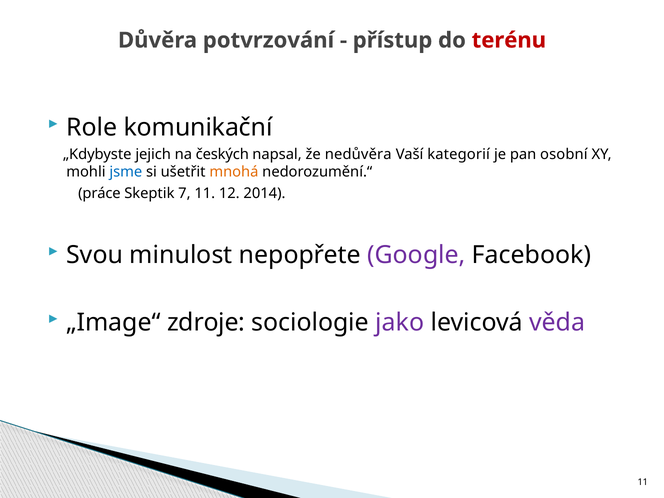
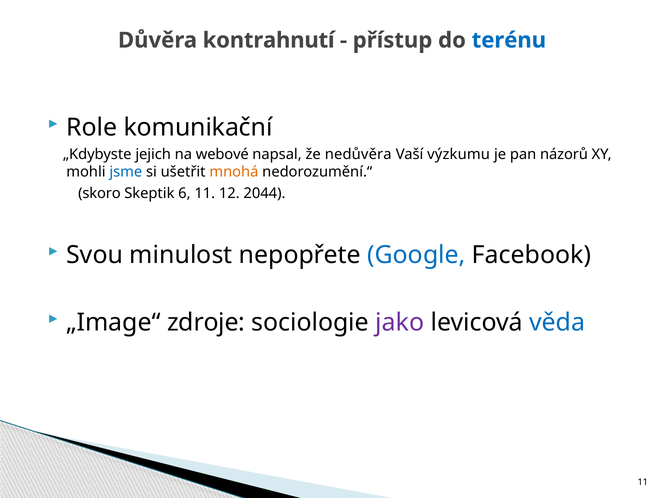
potvrzování: potvrzování -> kontrahnutí (269, 40)
terénu colour: red -> blue (509, 40)
českých: českých -> webové (222, 154)
kategorií: kategorií -> výzkumu (459, 154)
osobní: osobní -> názorů (564, 154)
práce: práce -> skoro (99, 193)
7: 7 -> 6 (184, 193)
2014: 2014 -> 2044 (265, 193)
Google colour: purple -> blue (416, 255)
věda colour: purple -> blue (557, 322)
